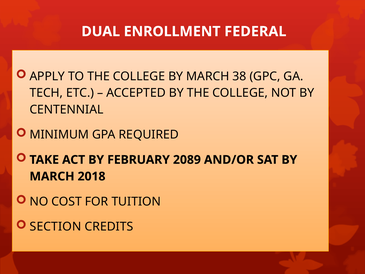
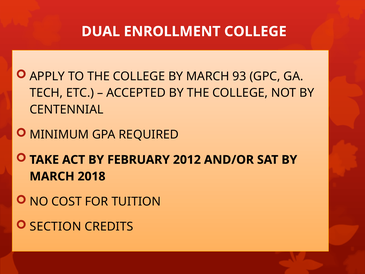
ENROLLMENT FEDERAL: FEDERAL -> COLLEGE (255, 31)
38: 38 -> 93 (239, 76)
2089: 2089 -> 2012 (187, 160)
